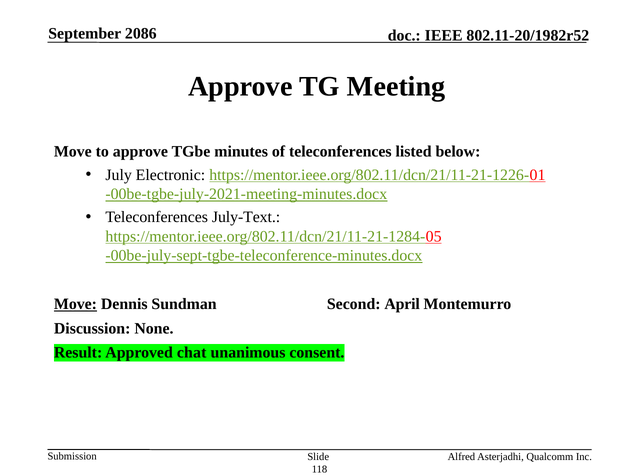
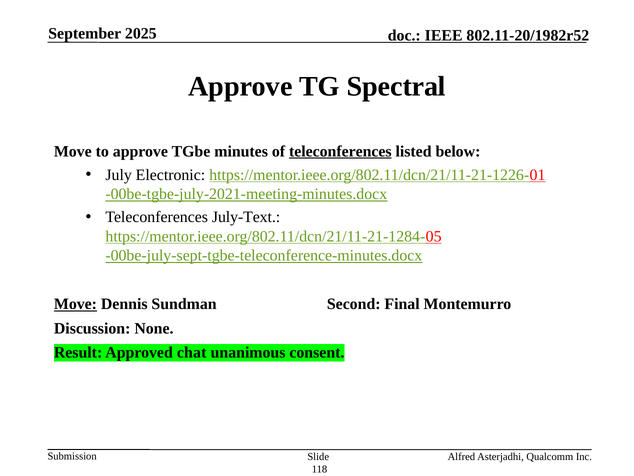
2086: 2086 -> 2025 (141, 34)
Meeting: Meeting -> Spectral (396, 86)
teleconferences underline: none -> present (340, 151)
April: April -> Final (402, 304)
